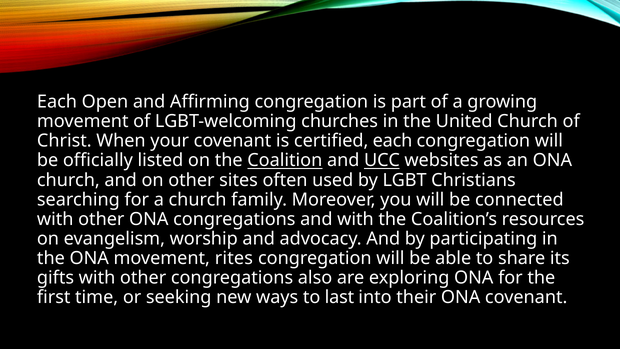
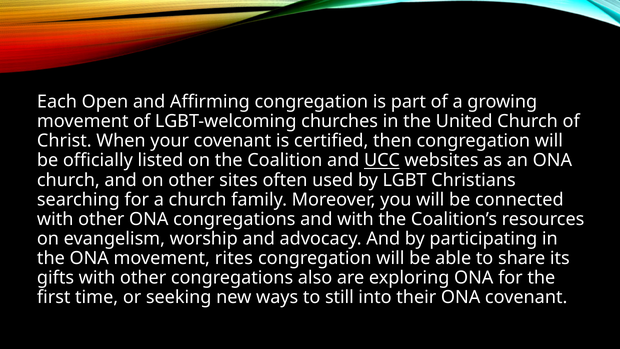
certified each: each -> then (393, 141)
Coalition underline: present -> none (285, 160)
last: last -> still (339, 297)
